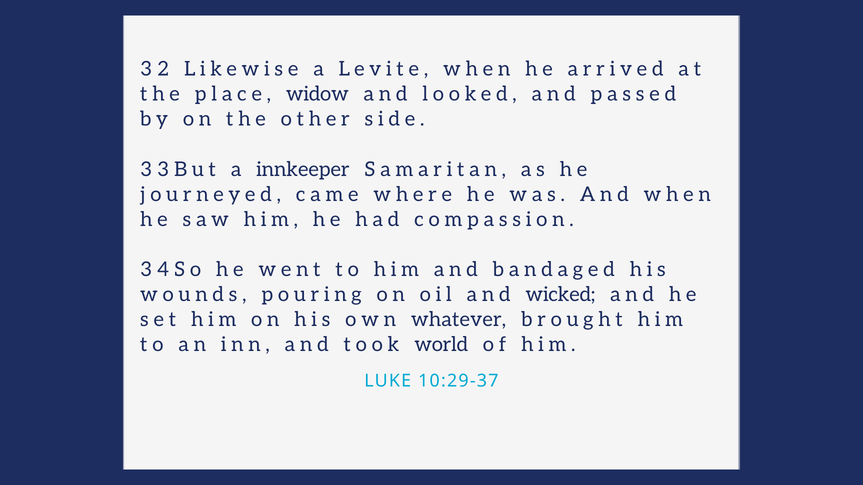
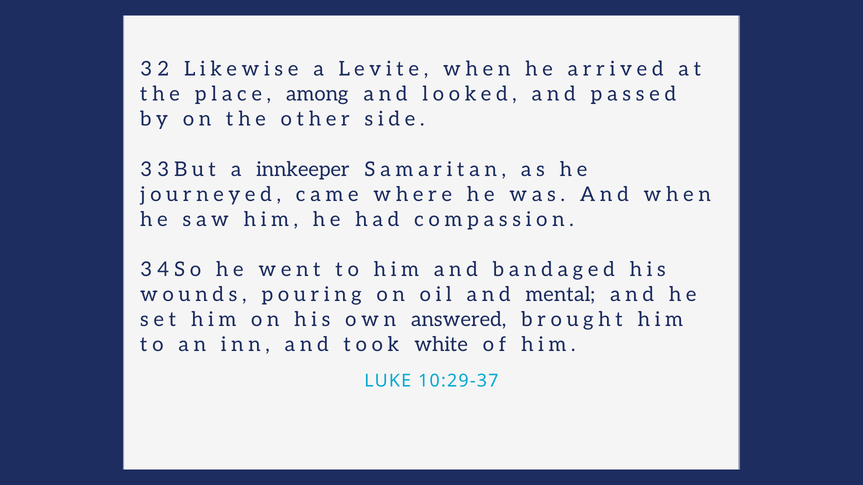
widow: widow -> among (317, 94)
wicked: wicked -> mental (560, 295)
whatever: whatever -> answered (459, 320)
world: world -> white (441, 345)
